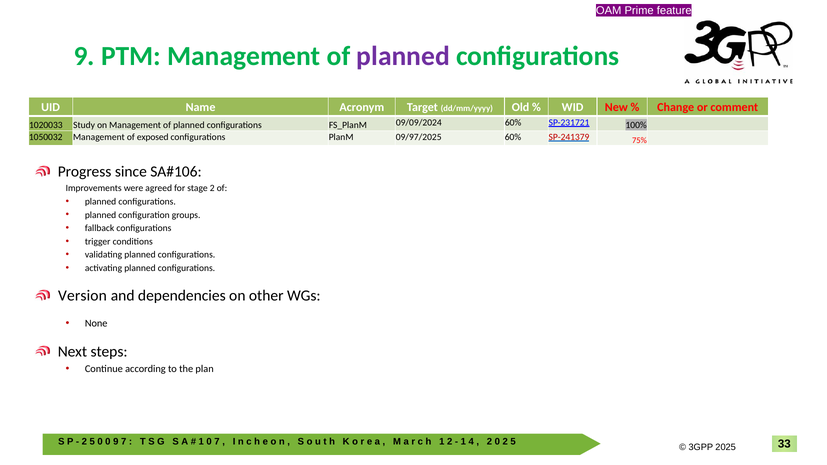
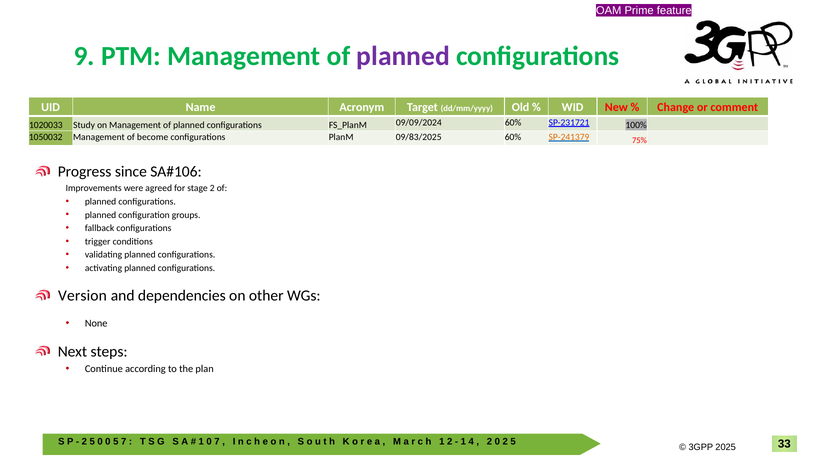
exposed: exposed -> become (153, 137)
09/97/2025: 09/97/2025 -> 09/83/2025 (419, 137)
SP-241379 colour: red -> orange (569, 137)
9: 9 -> 5 (116, 442)
